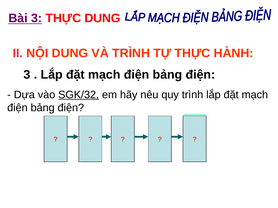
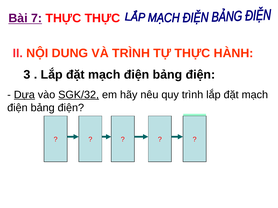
Bài 3: 3 -> 7 (37, 18)
THỰC DUNG: DUNG -> THỰC (102, 18)
Dựa underline: none -> present (24, 95)
